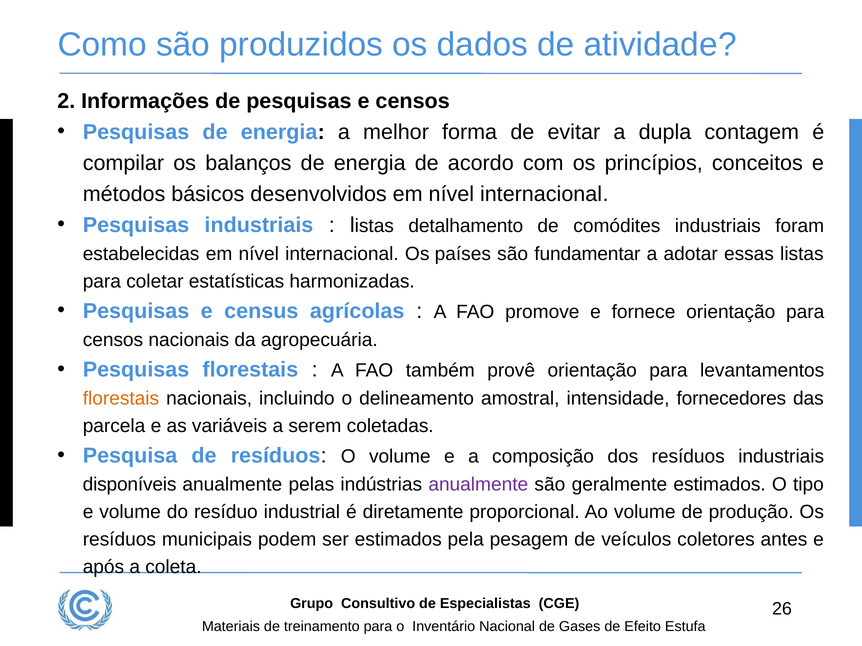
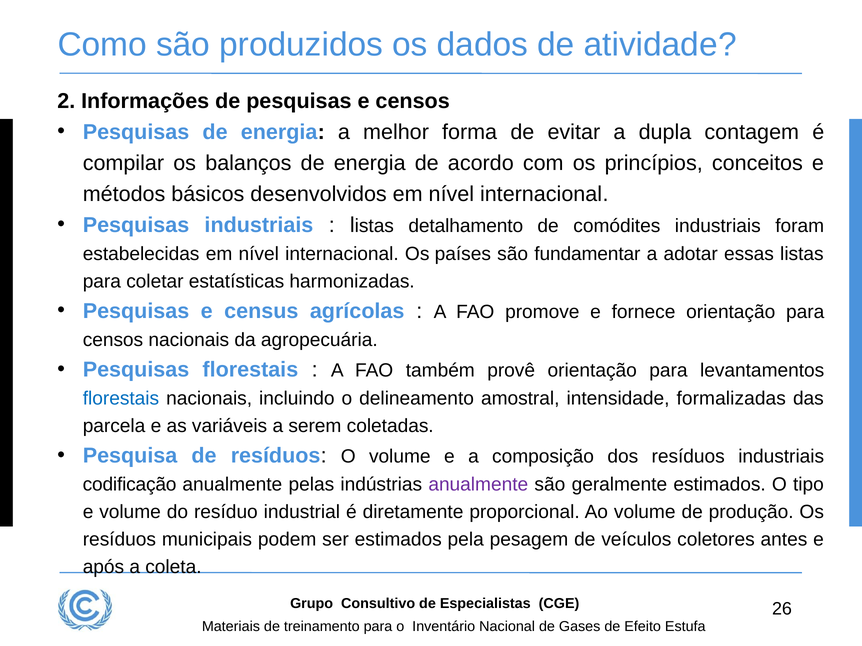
florestais colour: orange -> blue (121, 399)
fornecedores: fornecedores -> formalizadas (731, 399)
disponíveis: disponíveis -> codificação (130, 485)
